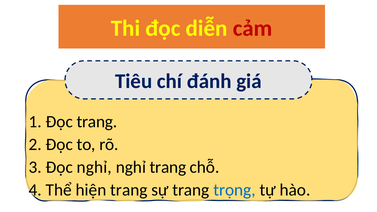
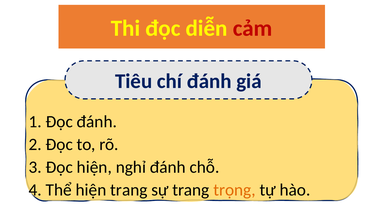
Đọc trang: trang -> đánh (97, 122)
Đọc nghỉ: nghỉ -> hiện (94, 167)
nghỉ trang: trang -> đánh (168, 167)
trọng colour: blue -> orange (234, 190)
